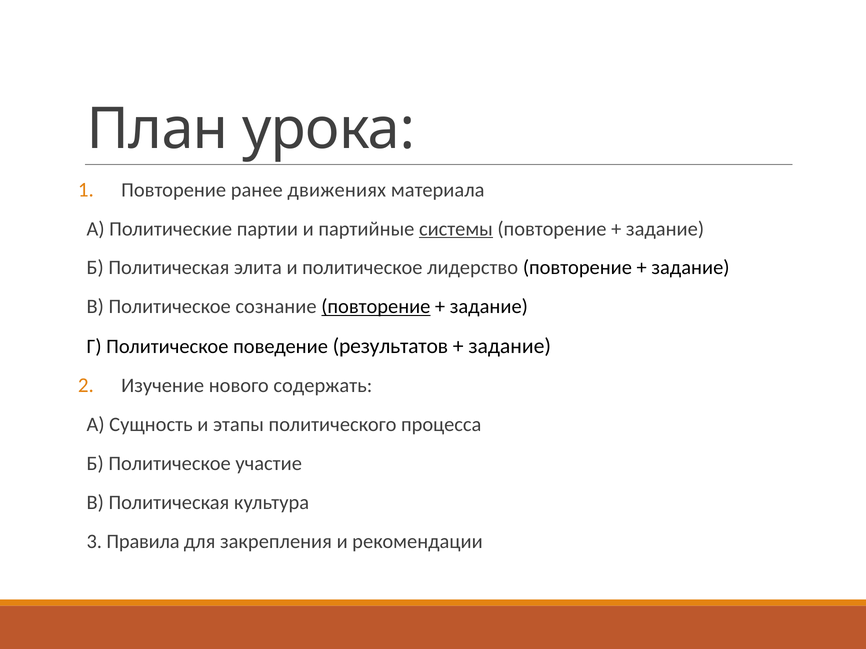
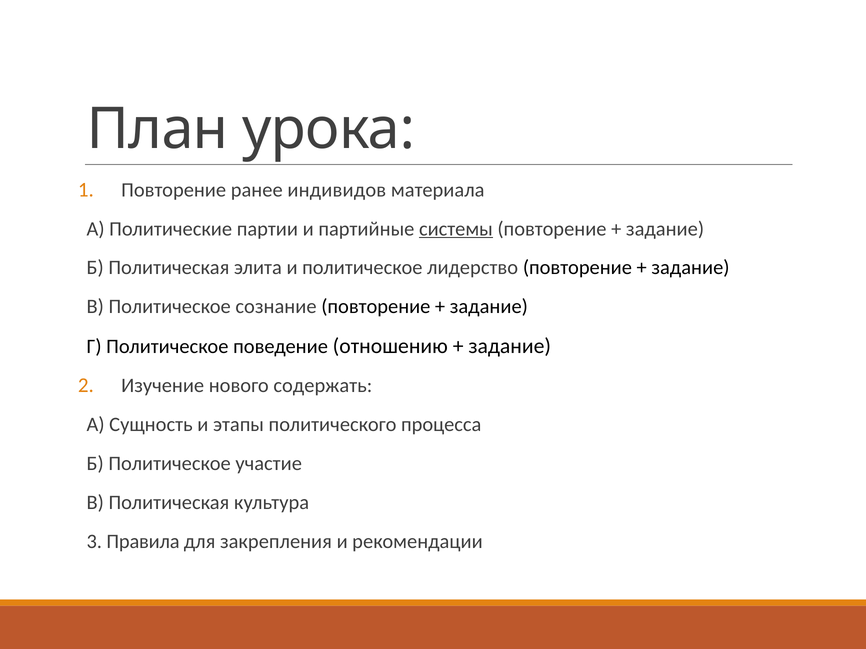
движениях: движениях -> индивидов (337, 190)
повторение underline: present -> none (376, 307)
результатов: результатов -> отношению (390, 346)
